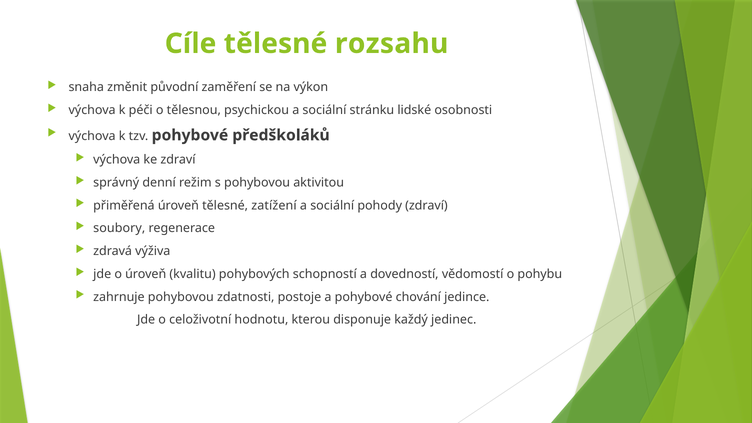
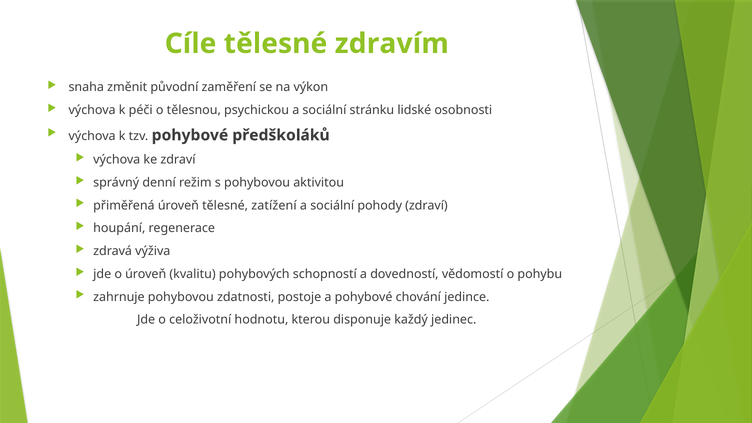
rozsahu: rozsahu -> zdravím (392, 44)
soubory: soubory -> houpání (119, 228)
